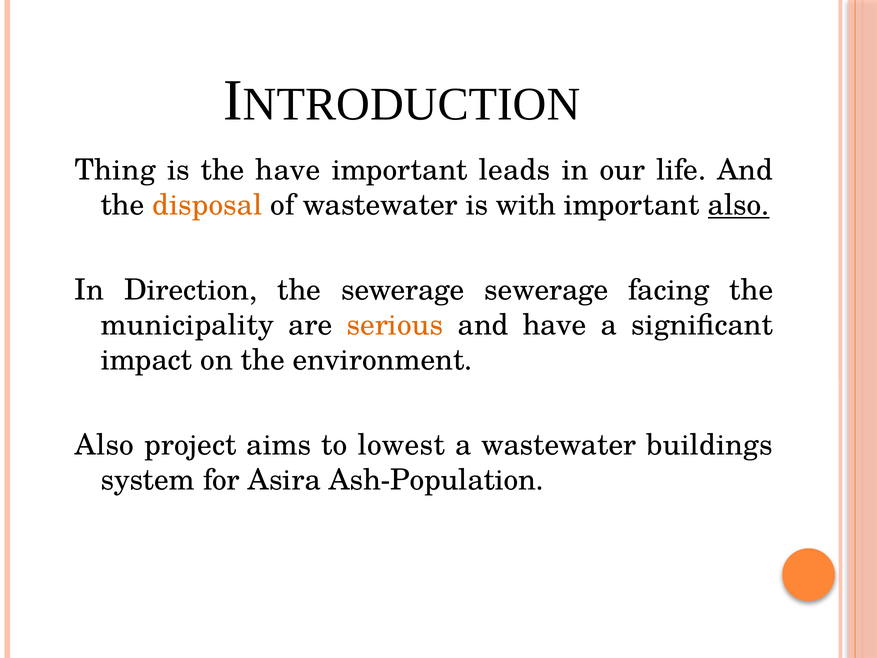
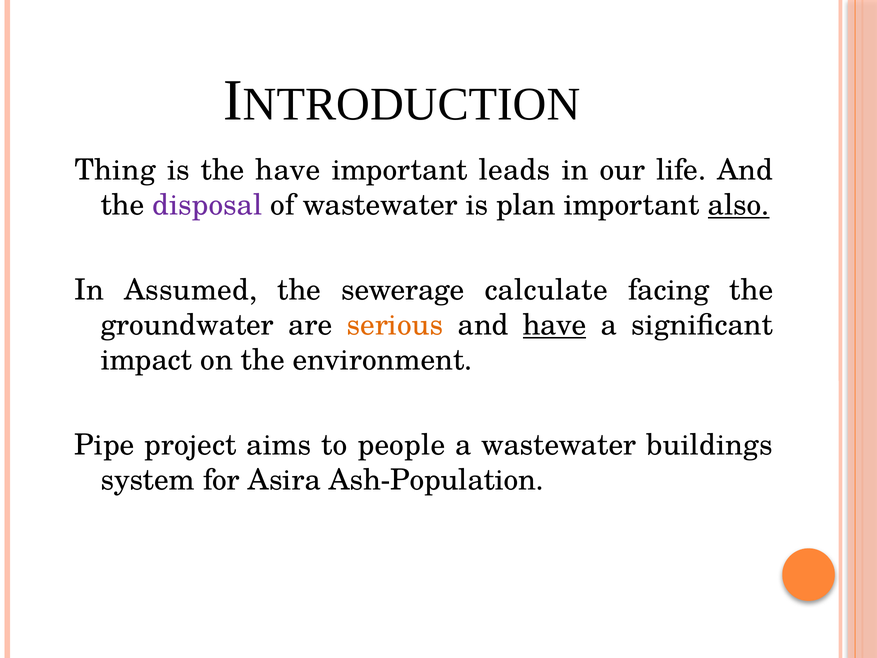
disposal colour: orange -> purple (207, 205)
with: with -> plan (526, 205)
Direction: Direction -> Assumed (191, 290)
sewerage sewerage: sewerage -> calculate (546, 290)
municipality: municipality -> groundwater (187, 325)
have underline: none -> present (555, 325)
Also: Also -> Pipe (104, 445)
lowest: lowest -> people (401, 445)
